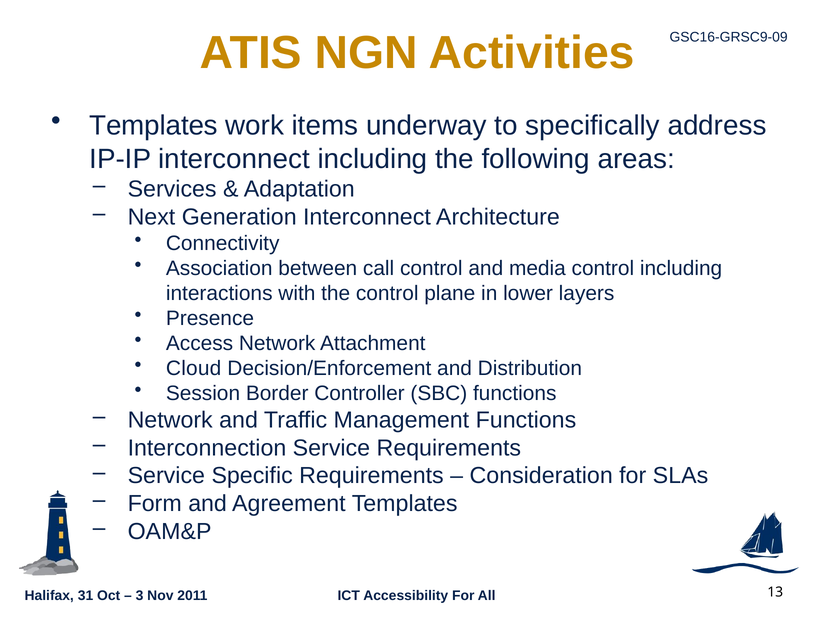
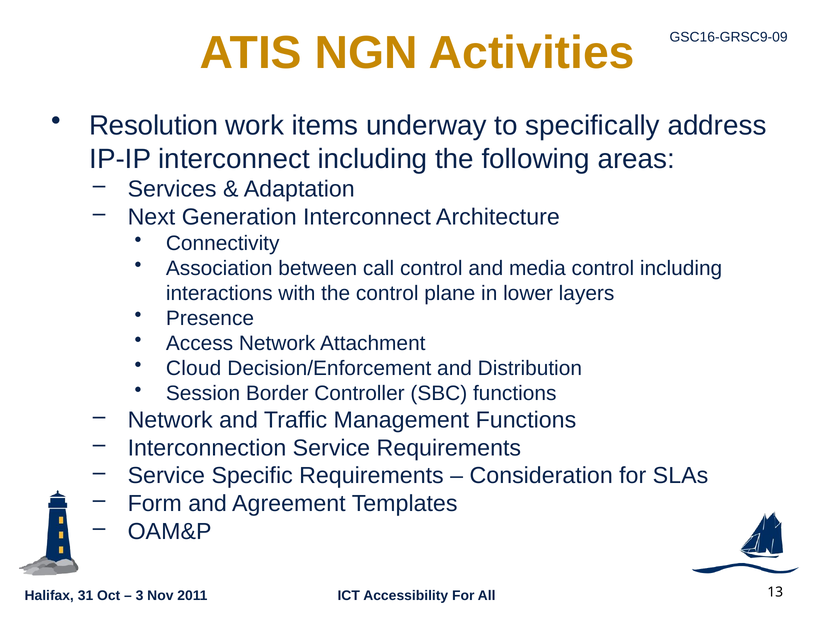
Templates: Templates -> Resolution (154, 126)
